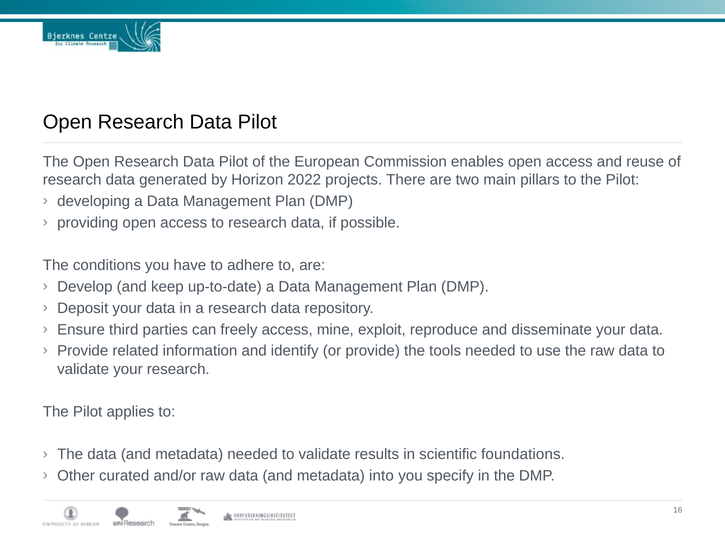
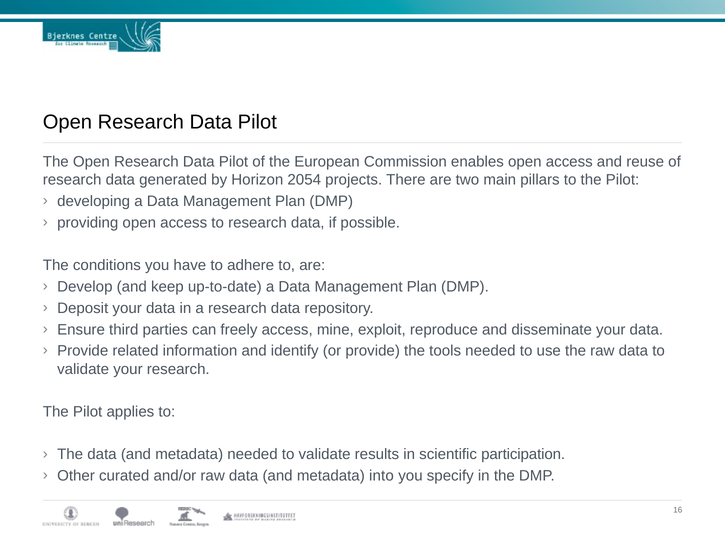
2022: 2022 -> 2054 (304, 180)
foundations: foundations -> participation (523, 454)
